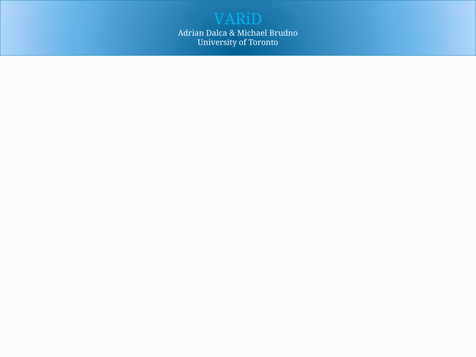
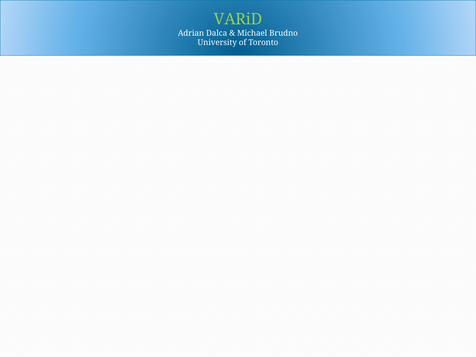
VARiD colour: light blue -> light green (238, 19)
